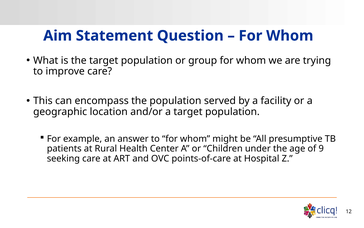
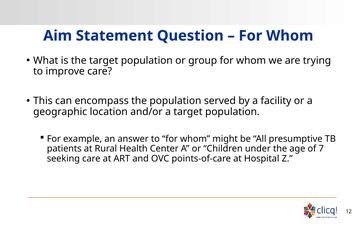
9: 9 -> 7 (321, 148)
